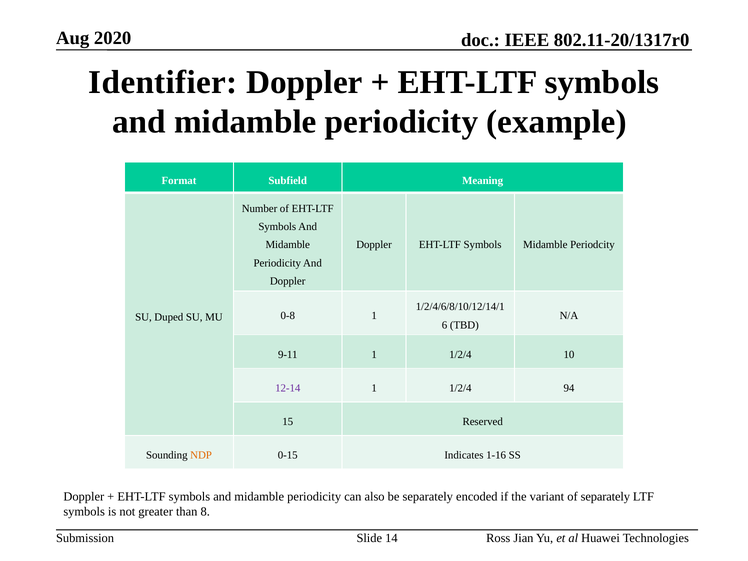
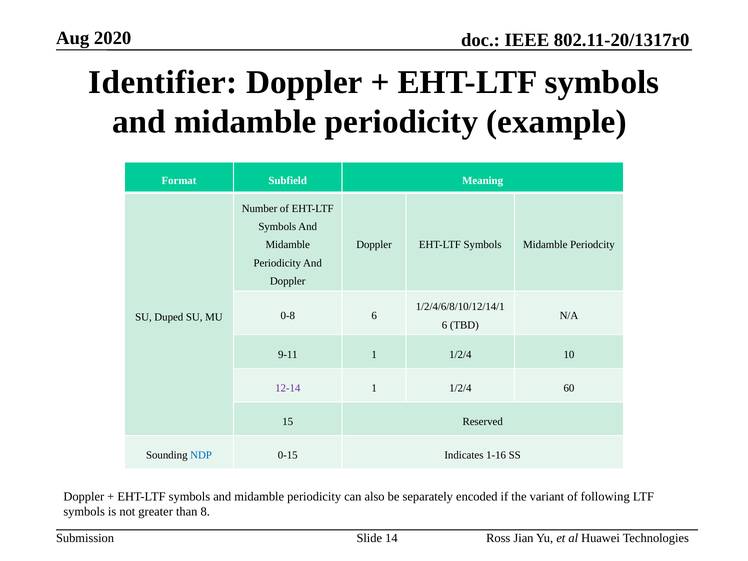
0-8 1: 1 -> 6 (374, 316)
94: 94 -> 60 (569, 388)
NDP colour: orange -> blue (201, 455)
of separately: separately -> following (605, 497)
